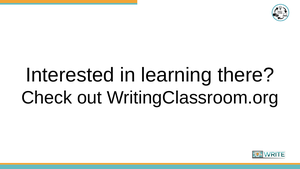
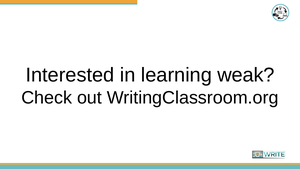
there: there -> weak (246, 75)
